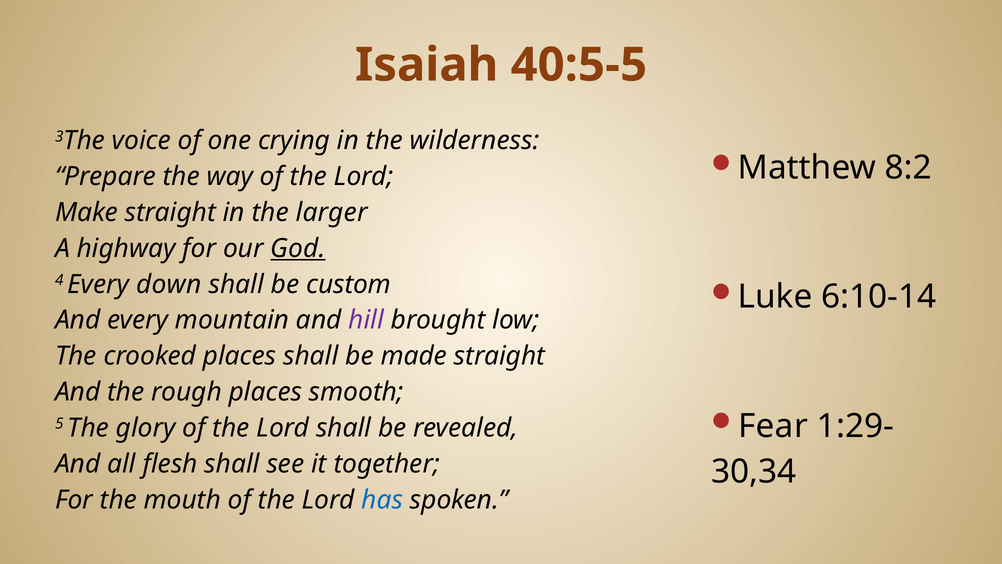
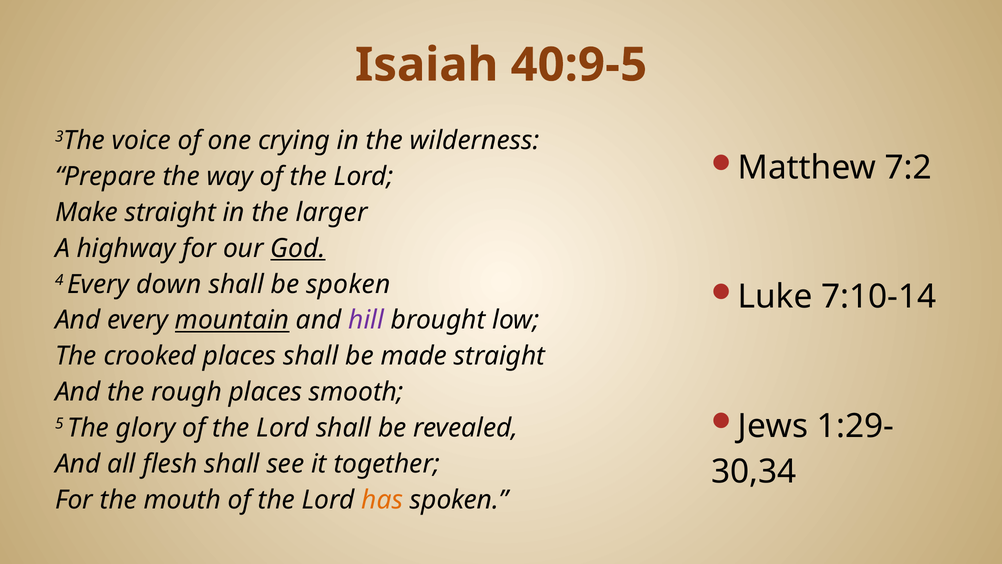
40:5-5: 40:5-5 -> 40:9-5 (579, 65)
8:2: 8:2 -> 7:2 (908, 167)
be custom: custom -> spoken (348, 284)
6:10-14: 6:10-14 -> 7:10-14 (879, 297)
mountain underline: none -> present (232, 320)
Fear: Fear -> Jews (773, 426)
has colour: blue -> orange (382, 499)
